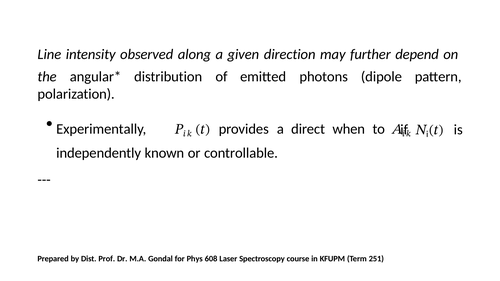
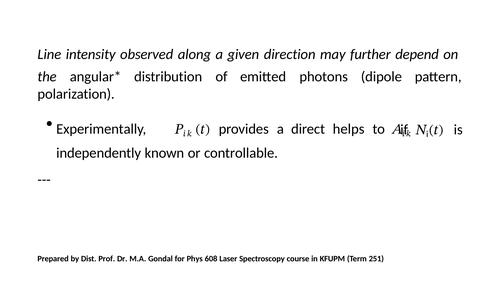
when: when -> helps (349, 129)
